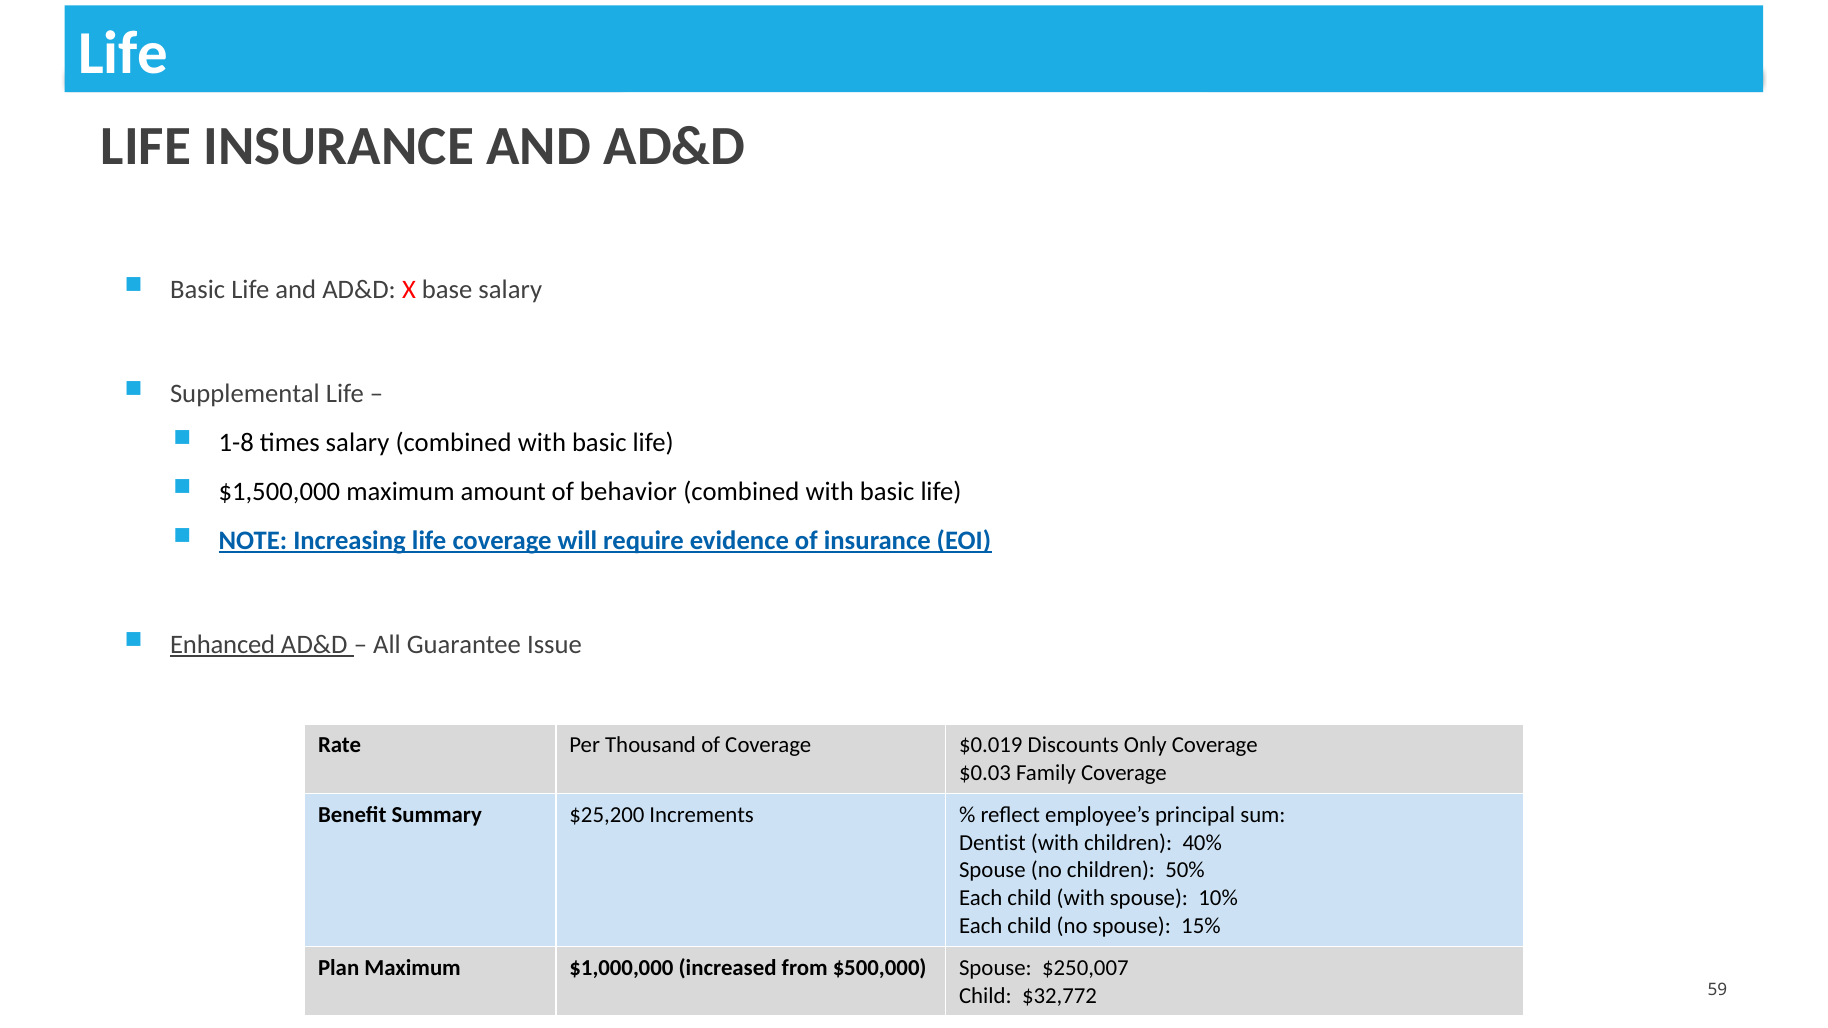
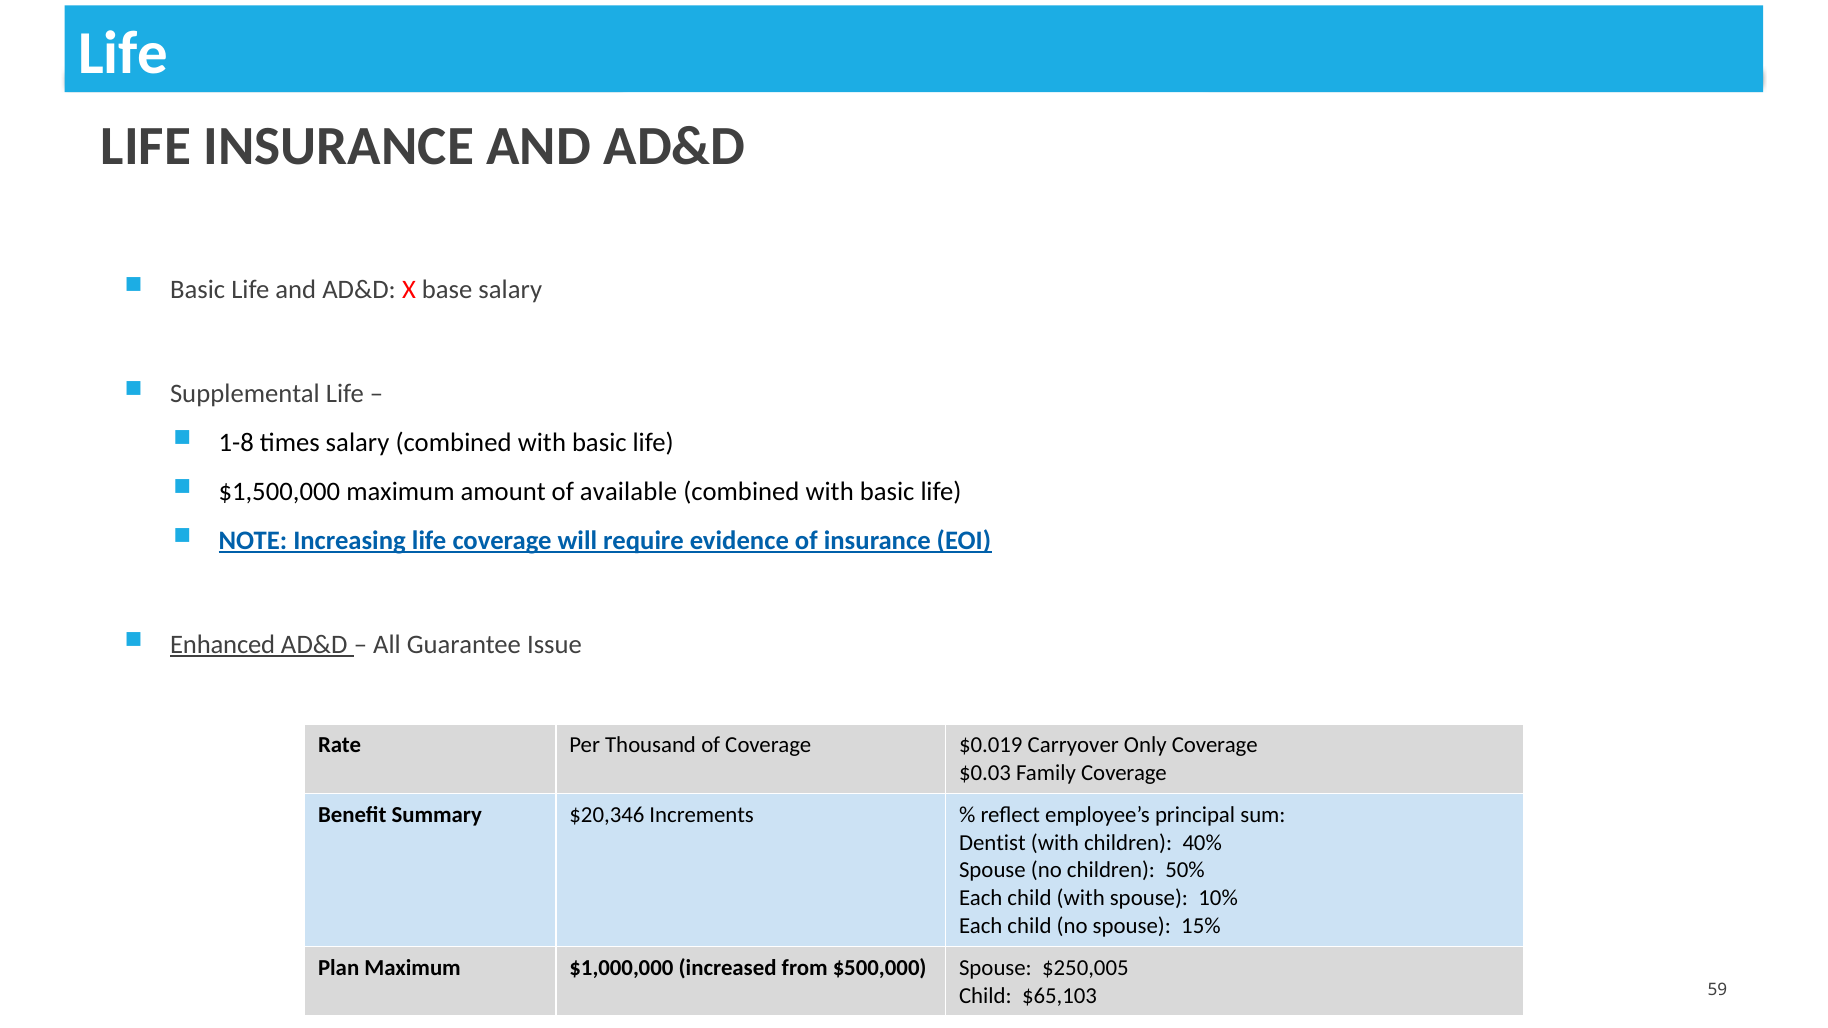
behavior: behavior -> available (628, 492)
Discounts: Discounts -> Carryover (1073, 745)
$25,200: $25,200 -> $20,346 (607, 815)
$250,007: $250,007 -> $250,005 (1085, 968)
$32,772: $32,772 -> $65,103 (1059, 996)
